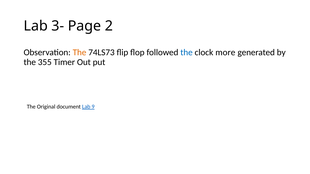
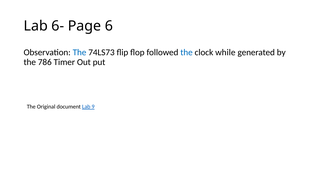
3-: 3- -> 6- (58, 26)
2: 2 -> 6 (109, 26)
The colour: orange -> blue (80, 52)
more: more -> while (225, 52)
355: 355 -> 786 (45, 62)
